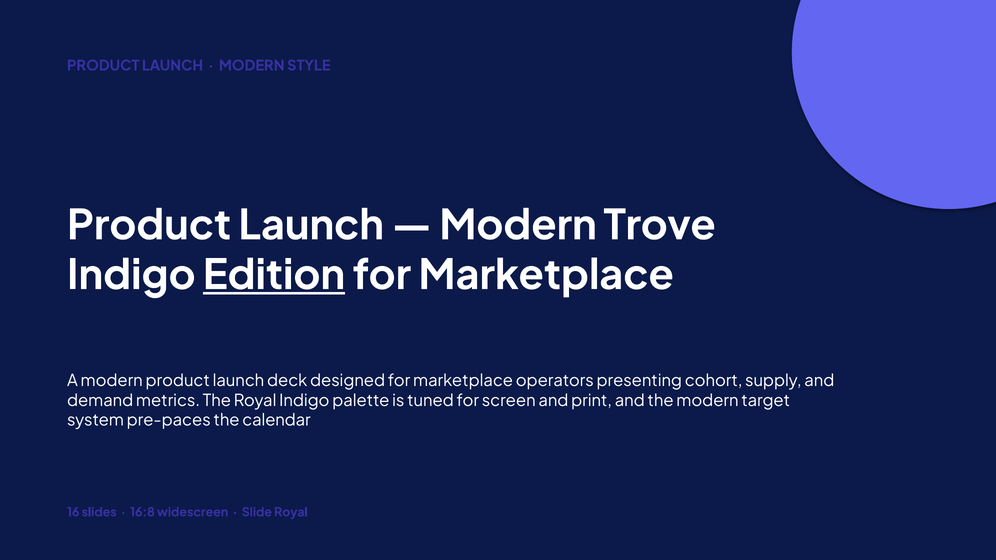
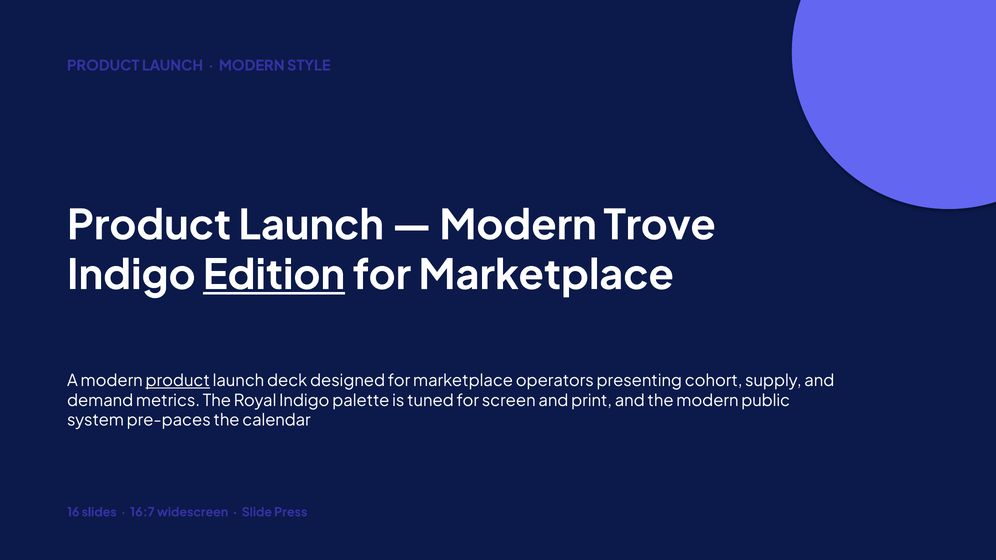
product underline: none -> present (178, 381)
target: target -> public (766, 401)
16:8: 16:8 -> 16:7 (142, 512)
Slide Royal: Royal -> Press (291, 512)
